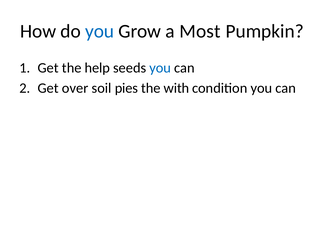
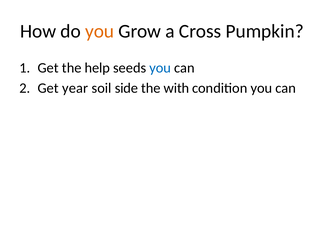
you colour: blue -> orange (100, 31)
Most: Most -> Cross (200, 31)
over: over -> year (75, 88)
pies: pies -> side (126, 88)
